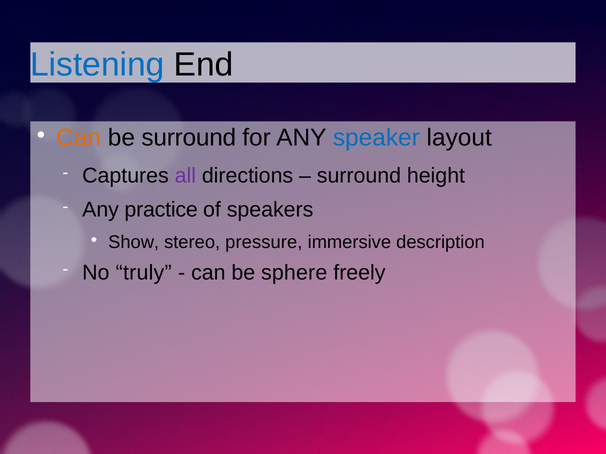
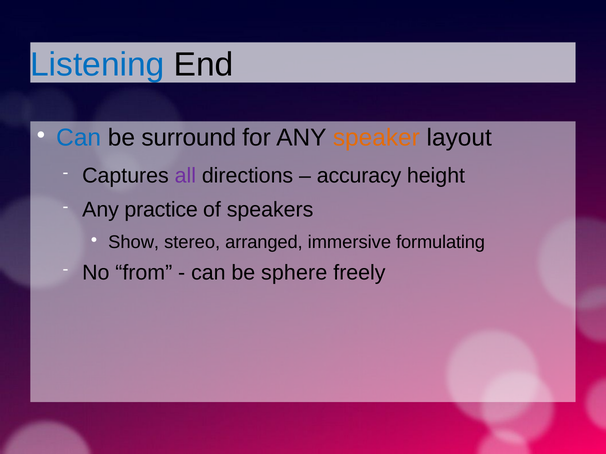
Can colour: orange -> blue (79, 138)
speaker colour: blue -> orange (376, 138)
surround: surround -> accuracy (359, 176)
pressure: pressure -> arranged (264, 242)
description: description -> formulating (441, 242)
truly: truly -> from (144, 273)
